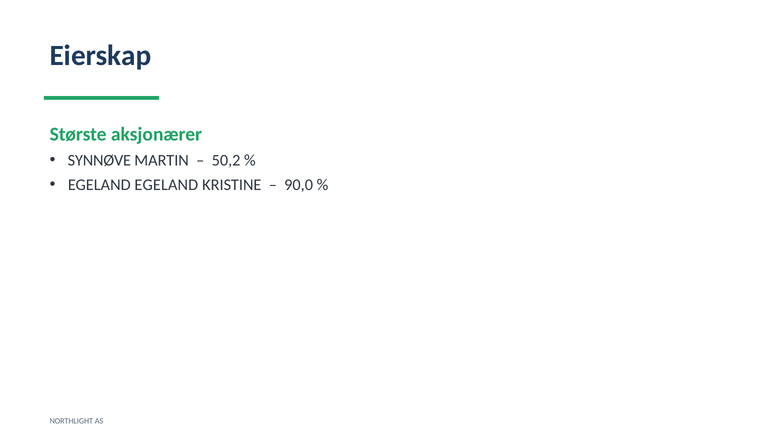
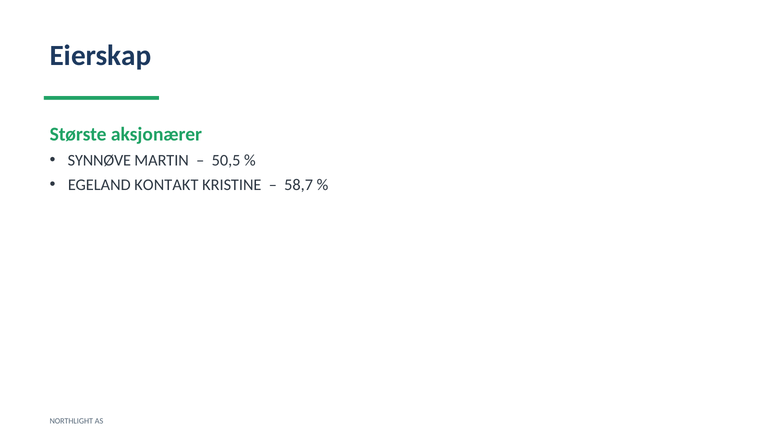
50,2: 50,2 -> 50,5 (226, 160)
EGELAND EGELAND: EGELAND -> KONTAKT (166, 185)
90,0: 90,0 -> 58,7 (299, 185)
